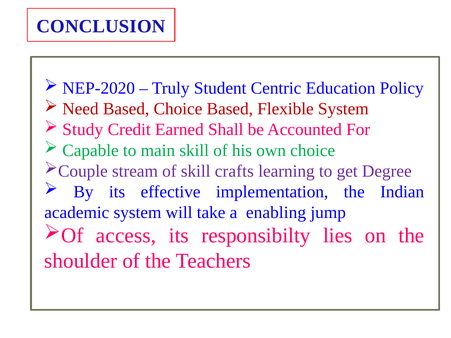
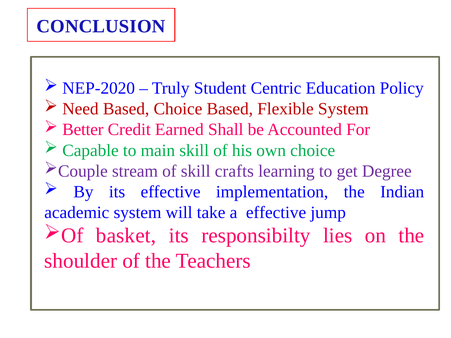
Study: Study -> Better (83, 130)
a enabling: enabling -> effective (276, 213)
access: access -> basket (126, 236)
